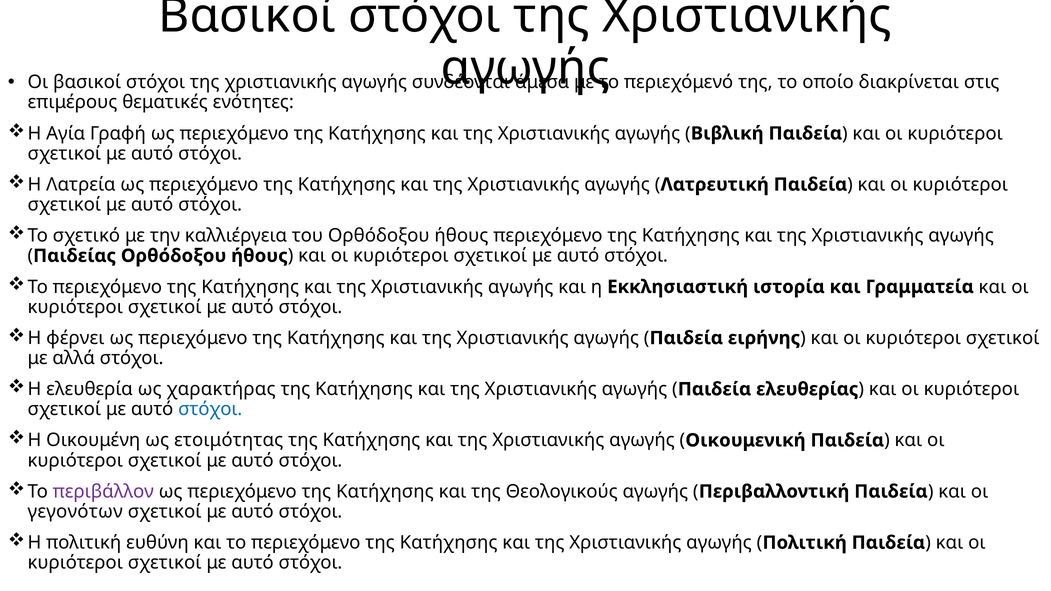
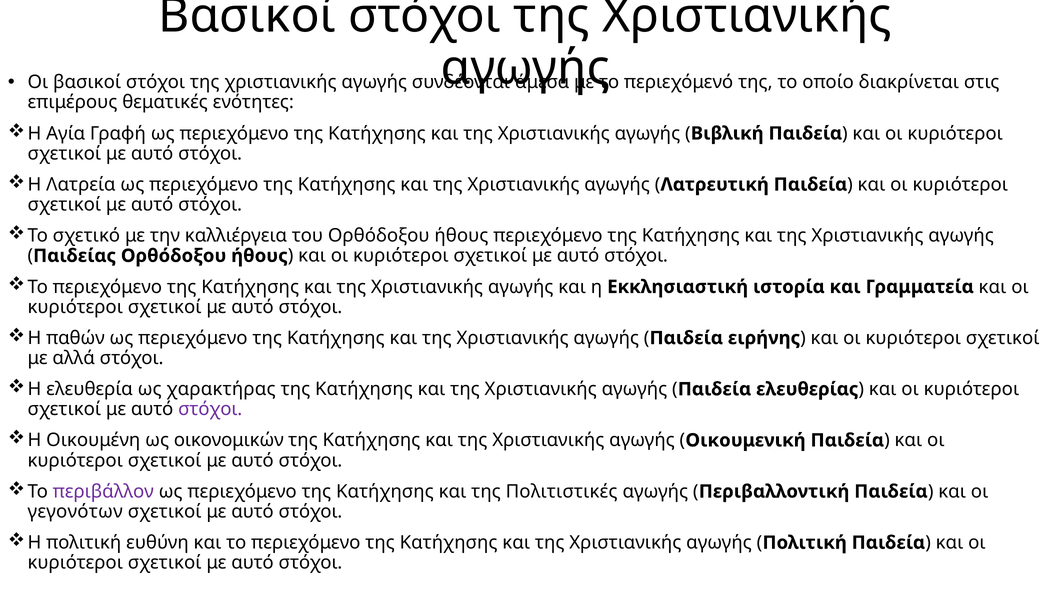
φέρνει: φέρνει -> παθών (75, 338)
στόχοι colour: blue -> purple (210, 409)
ετοιμότητας: ετοιμότητας -> οικονομικών (229, 440)
Θεολογικούς: Θεολογικούς -> Πολιτιστικές (562, 492)
